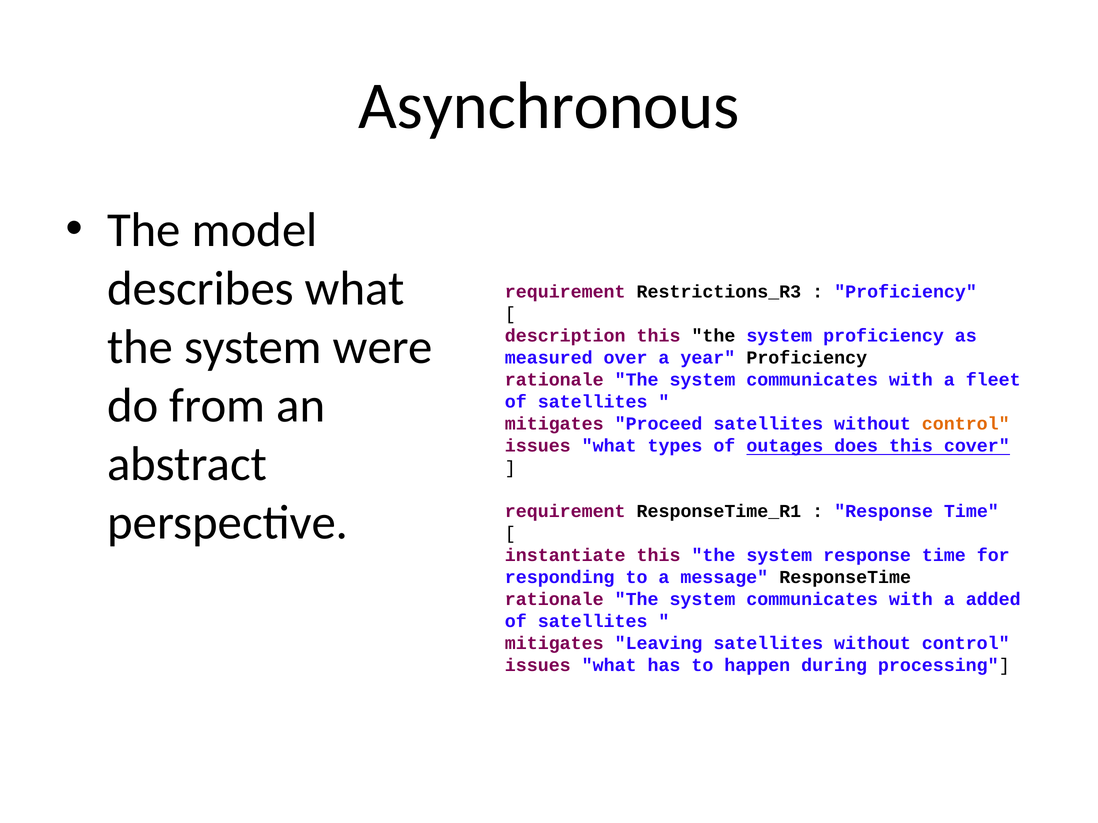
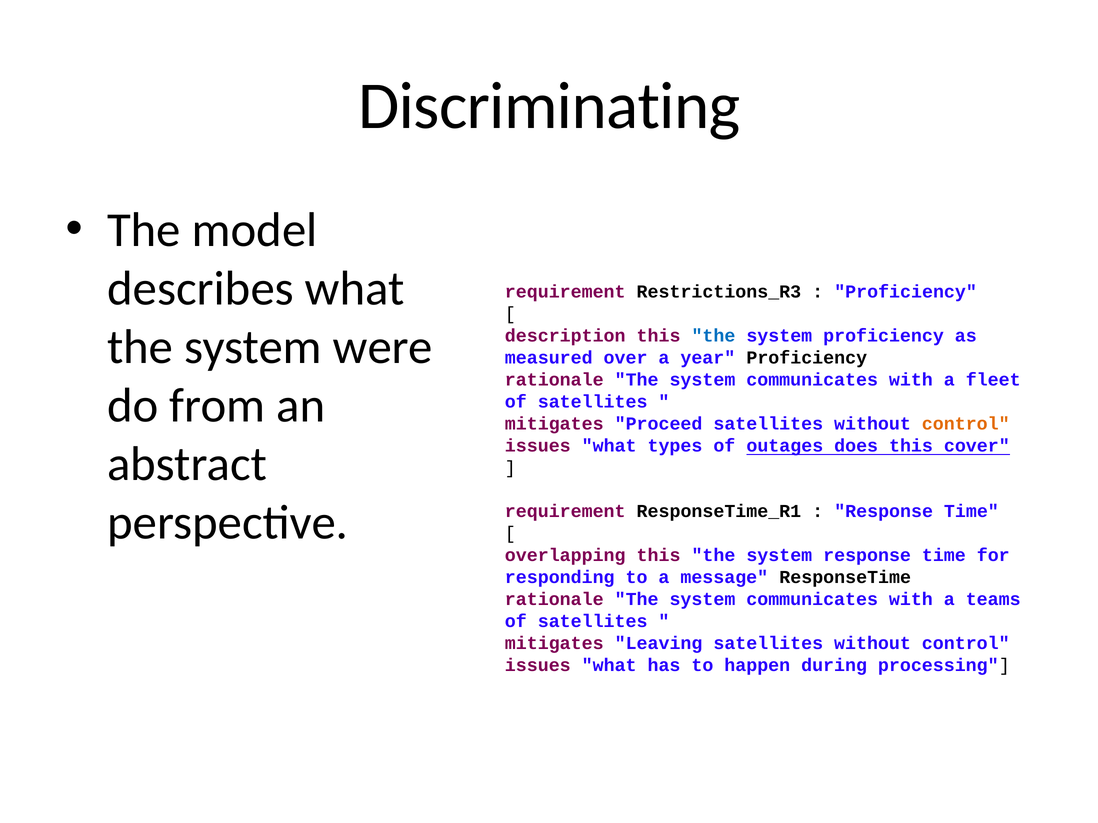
Asynchronous: Asynchronous -> Discriminating (549, 106)
the colour: black -> blue (713, 336)
instantiate: instantiate -> overlapping (565, 556)
added: added -> teams (993, 600)
